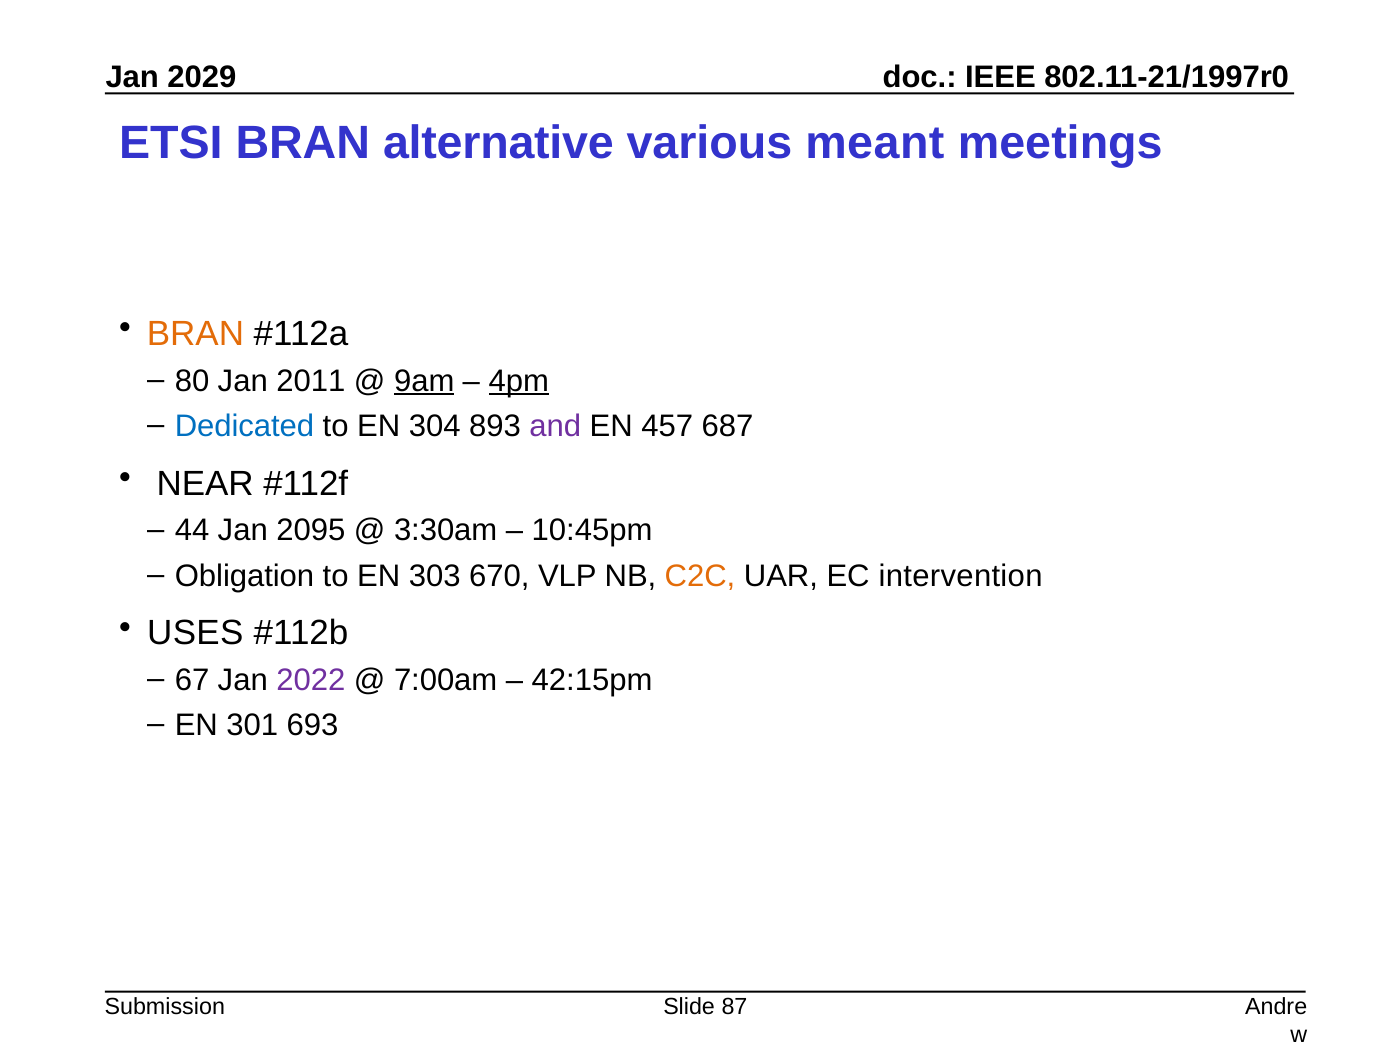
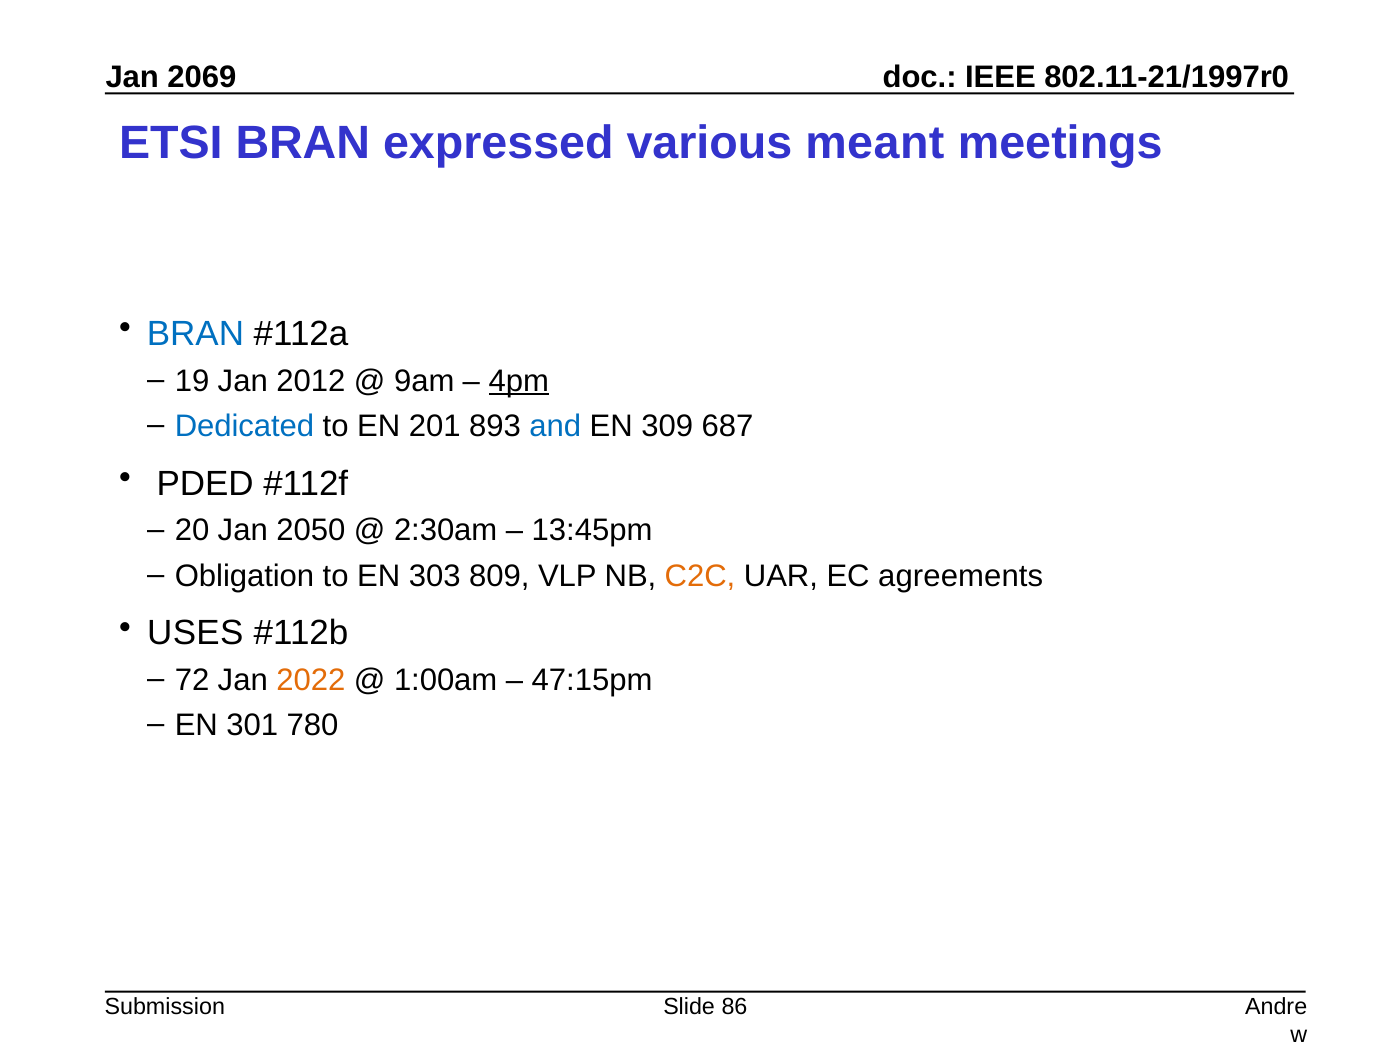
2029: 2029 -> 2069 (202, 77)
alternative: alternative -> expressed (498, 143)
BRAN colour: orange -> blue (195, 334)
80: 80 -> 19 (192, 381)
2011: 2011 -> 2012 (311, 381)
9am underline: present -> none (424, 381)
304: 304 -> 201 (435, 426)
and colour: purple -> blue (555, 426)
457: 457 -> 309 (667, 426)
NEAR: NEAR -> PDED (205, 483)
44: 44 -> 20 (192, 530)
2095: 2095 -> 2050 (311, 530)
3:30am: 3:30am -> 2:30am (446, 530)
10:45pm: 10:45pm -> 13:45pm (592, 530)
670: 670 -> 809 (499, 575)
intervention: intervention -> agreements (961, 575)
67: 67 -> 72 (192, 680)
2022 colour: purple -> orange (311, 680)
7:00am: 7:00am -> 1:00am (446, 680)
42:15pm: 42:15pm -> 47:15pm (592, 680)
693: 693 -> 780 (313, 725)
87: 87 -> 86 (734, 1006)
